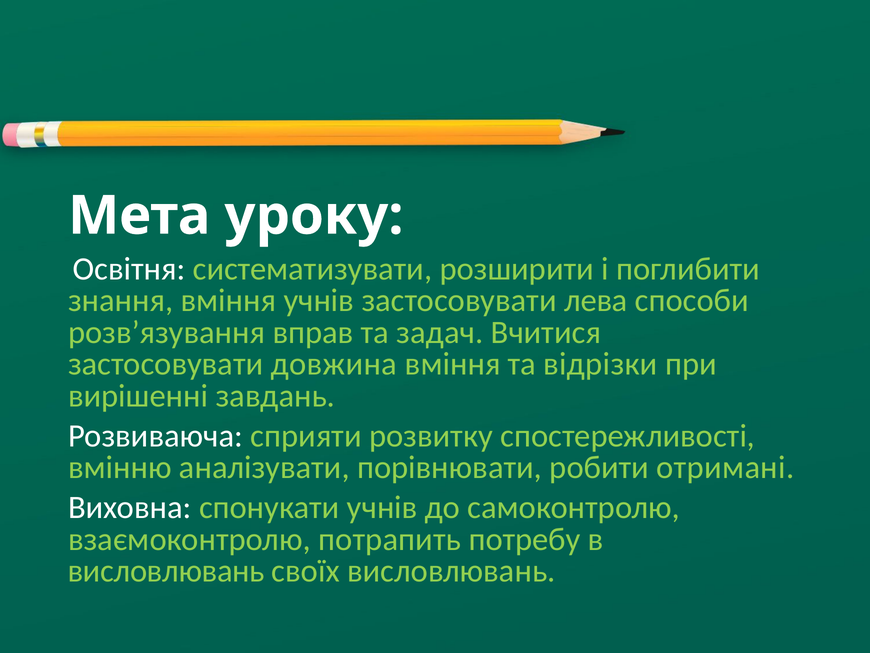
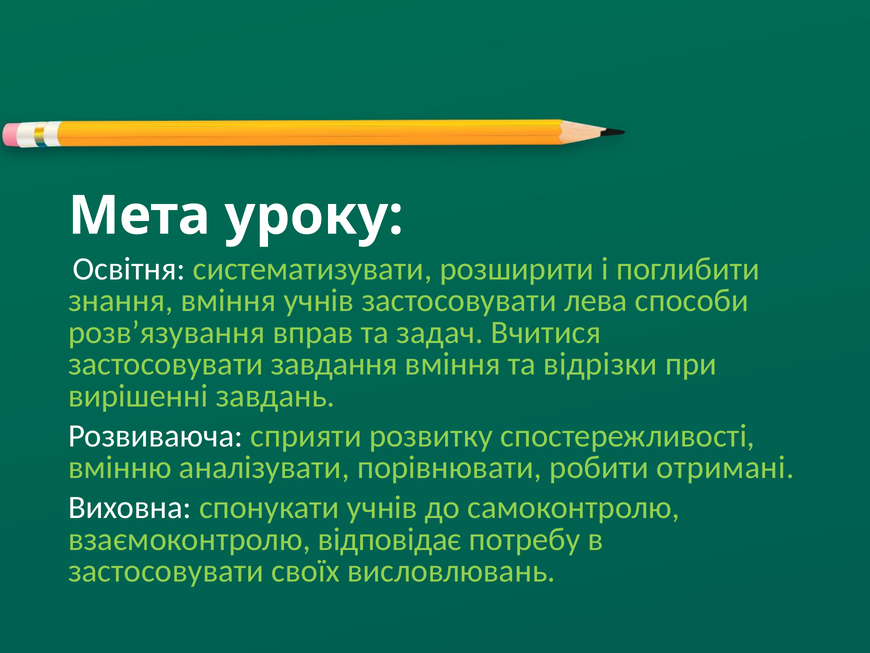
довжина: довжина -> завдання (334, 364)
потрапить: потрапить -> відповідає (390, 539)
висловлювань: висловлювань -> застосовувати (166, 571)
